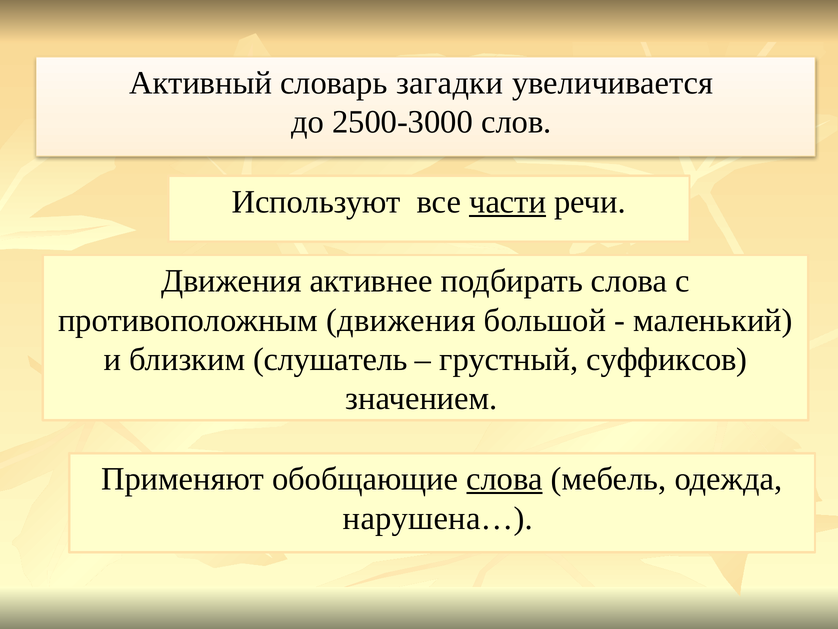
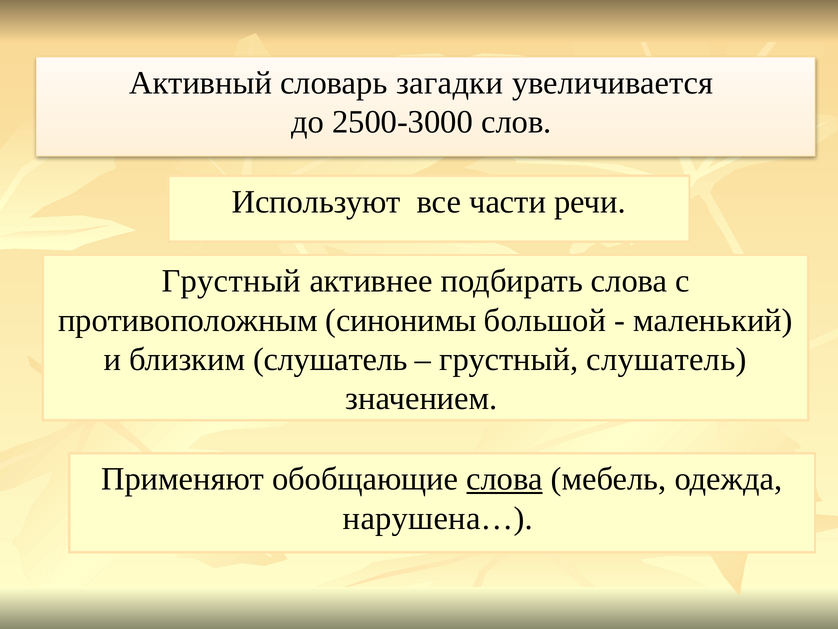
части underline: present -> none (508, 202)
Движения: Движения -> Грустный (231, 281)
противоположным движения: движения -> синонимы (401, 320)
грустный суффиксов: суффиксов -> слушатель (667, 359)
